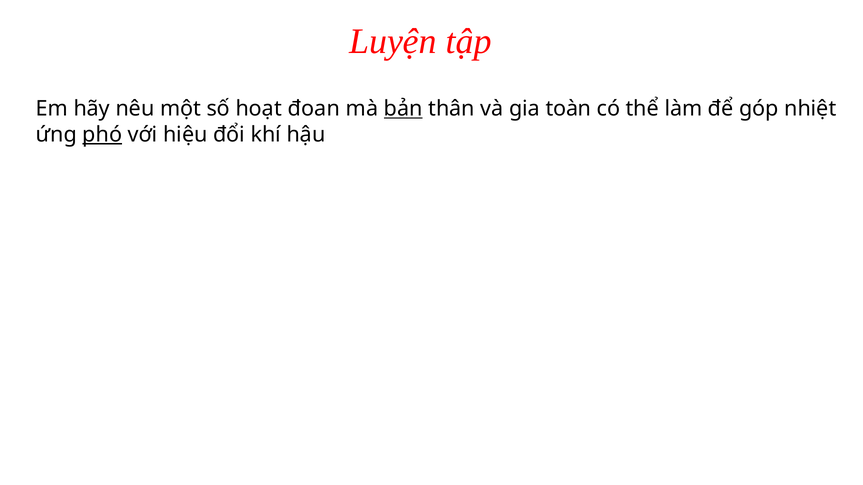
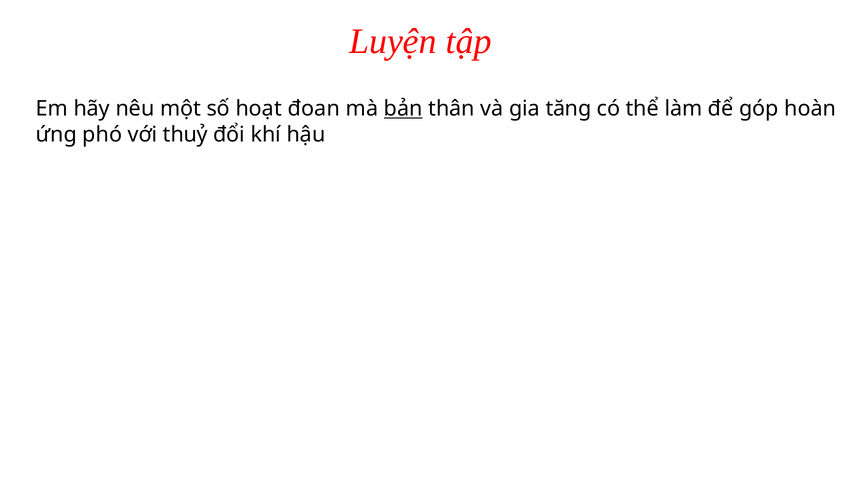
toàn: toàn -> tăng (568, 109)
nhiệt: nhiệt -> hoàn (810, 109)
phó underline: present -> none (102, 135)
hiệu: hiệu -> thuỷ (185, 135)
